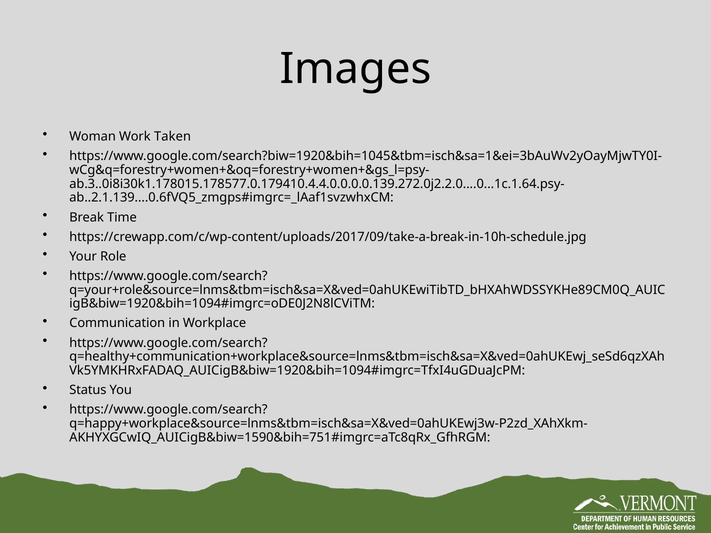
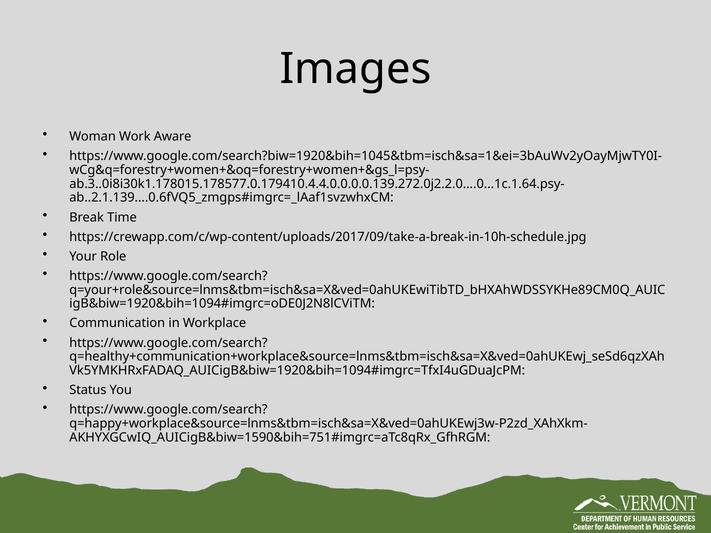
Taken: Taken -> Aware (173, 137)
